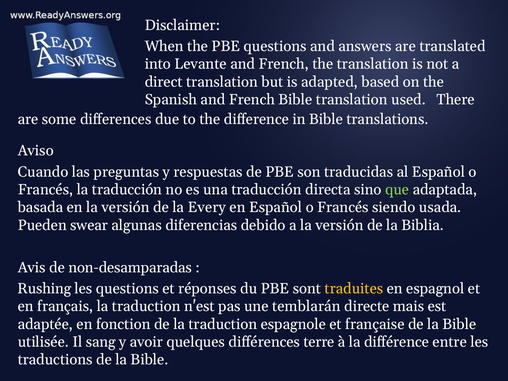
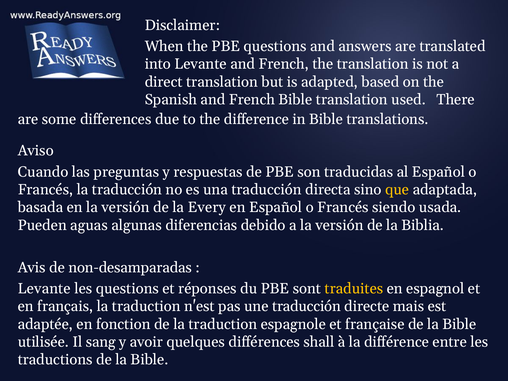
que colour: light green -> yellow (397, 190)
swear: swear -> aguas (89, 225)
Rushing: Rushing -> Levante (44, 289)
une temblarán: temblarán -> traducción (306, 306)
terre: terre -> shall (319, 342)
